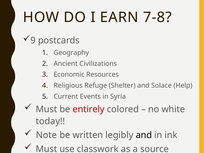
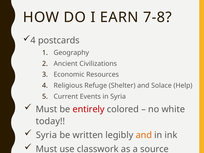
9: 9 -> 4 (33, 40)
Note: Note -> Syria (46, 135)
and colour: black -> orange (144, 135)
